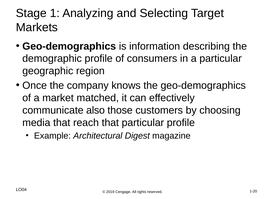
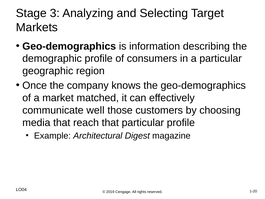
1: 1 -> 3 (55, 13)
also: also -> well (95, 110)
